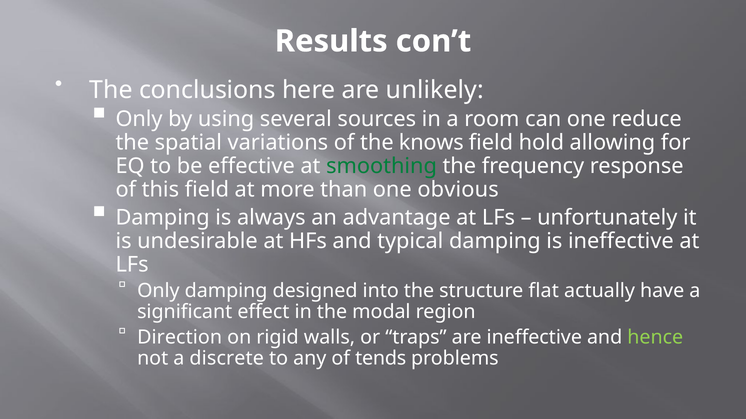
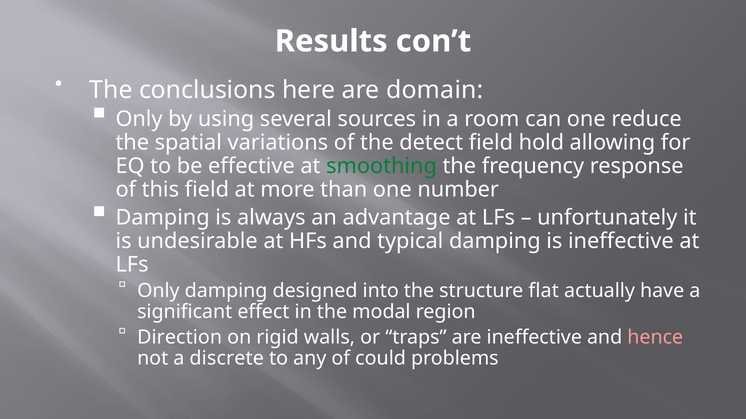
unlikely: unlikely -> domain (435, 90)
knows: knows -> detect (431, 143)
obvious: obvious -> number (458, 190)
hence colour: light green -> pink (655, 338)
tends: tends -> could (381, 359)
